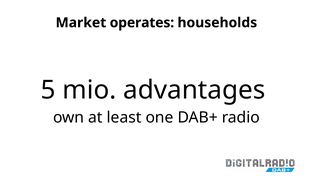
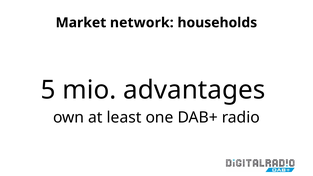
operates: operates -> network (142, 23)
